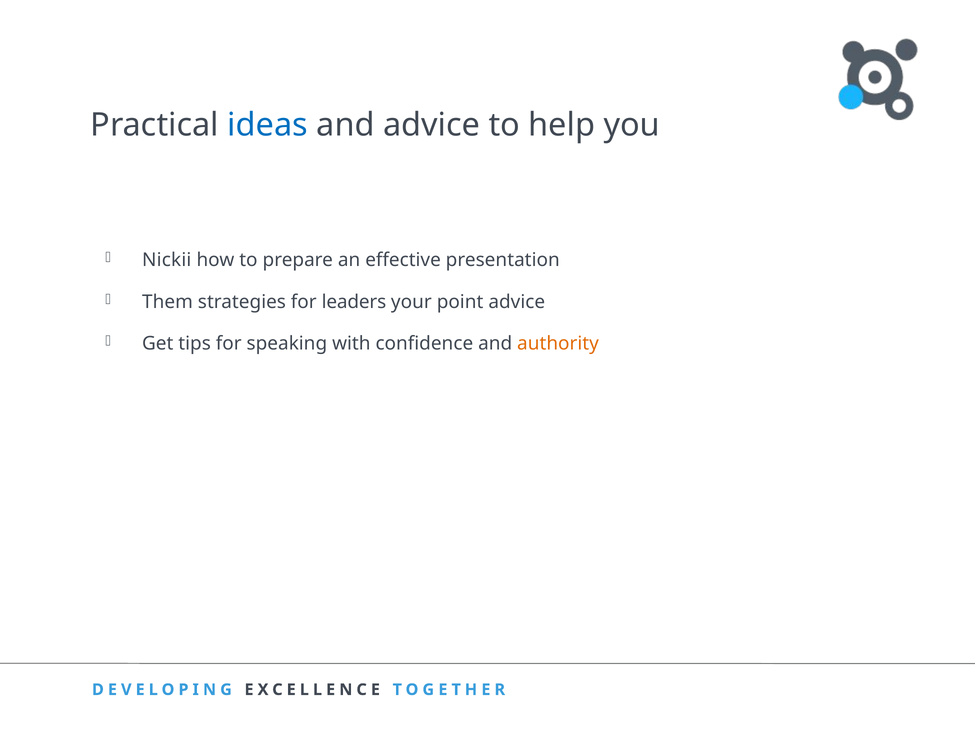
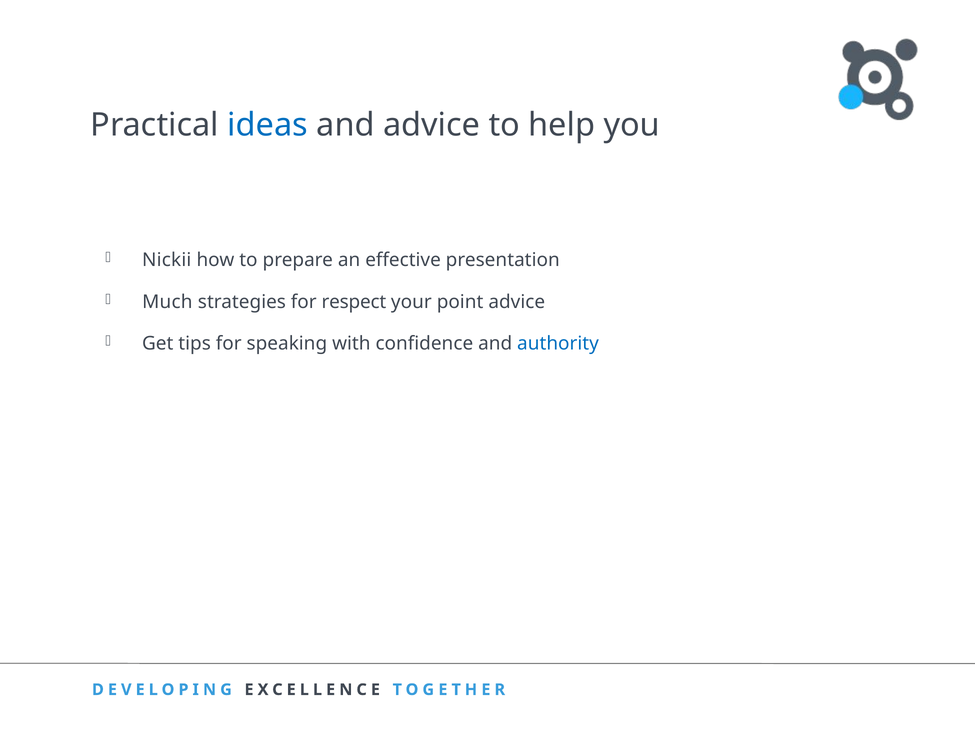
Them: Them -> Much (167, 302)
leaders: leaders -> respect (354, 302)
authority colour: orange -> blue (558, 344)
